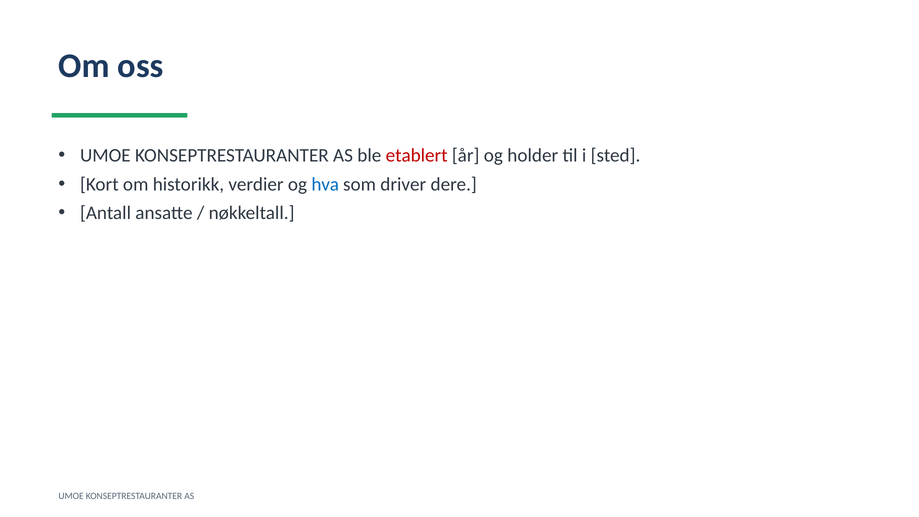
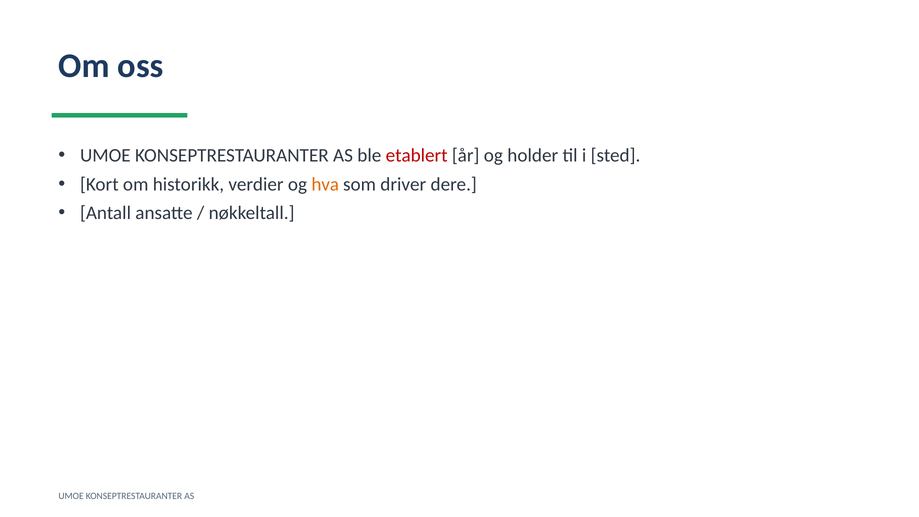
hva colour: blue -> orange (325, 184)
